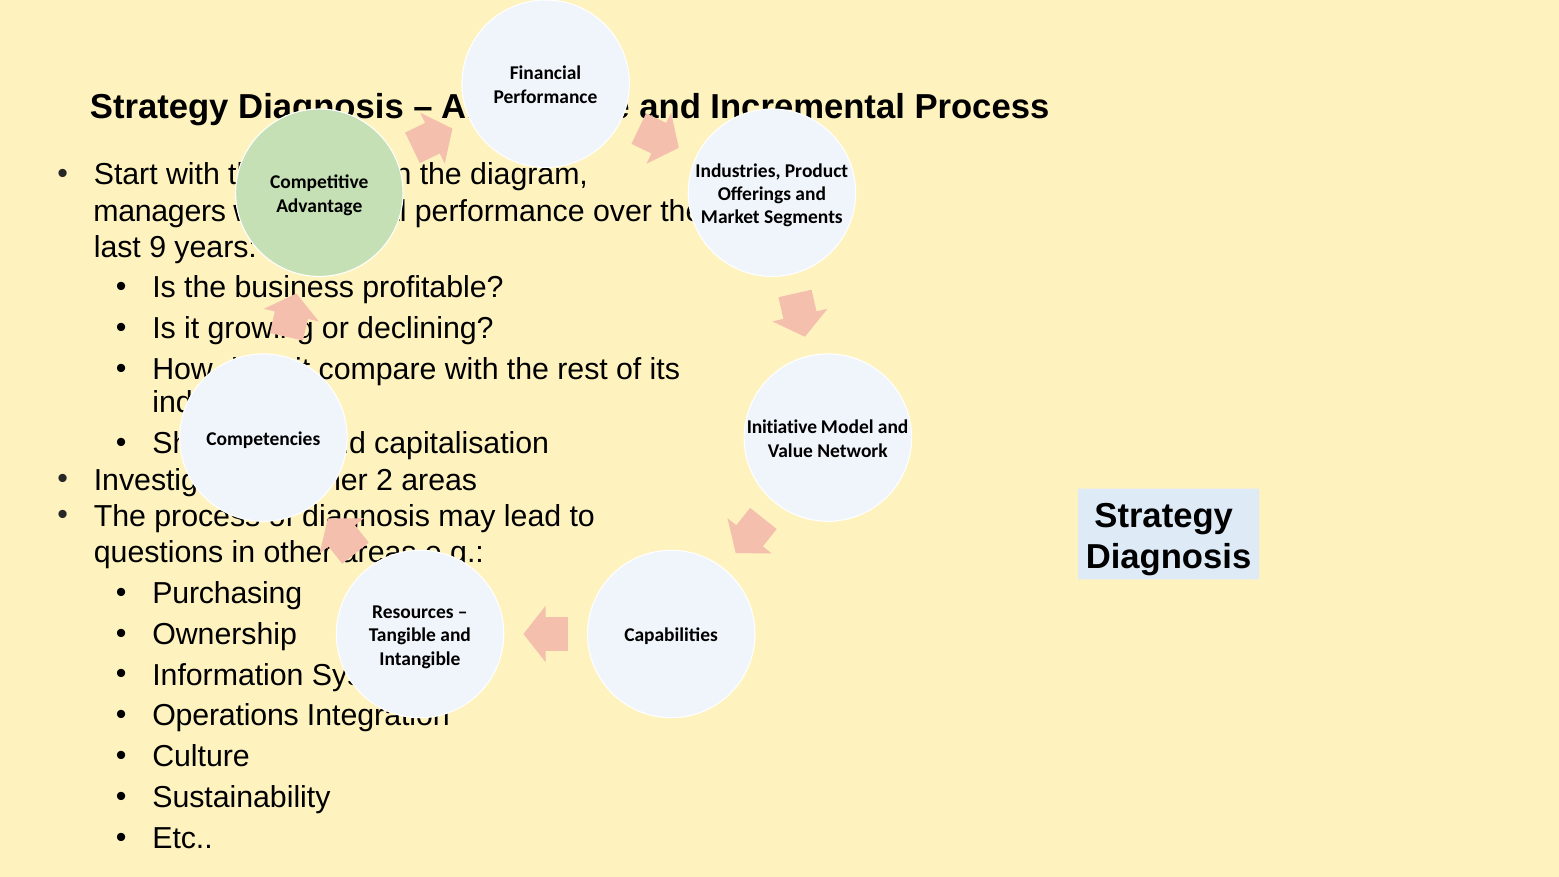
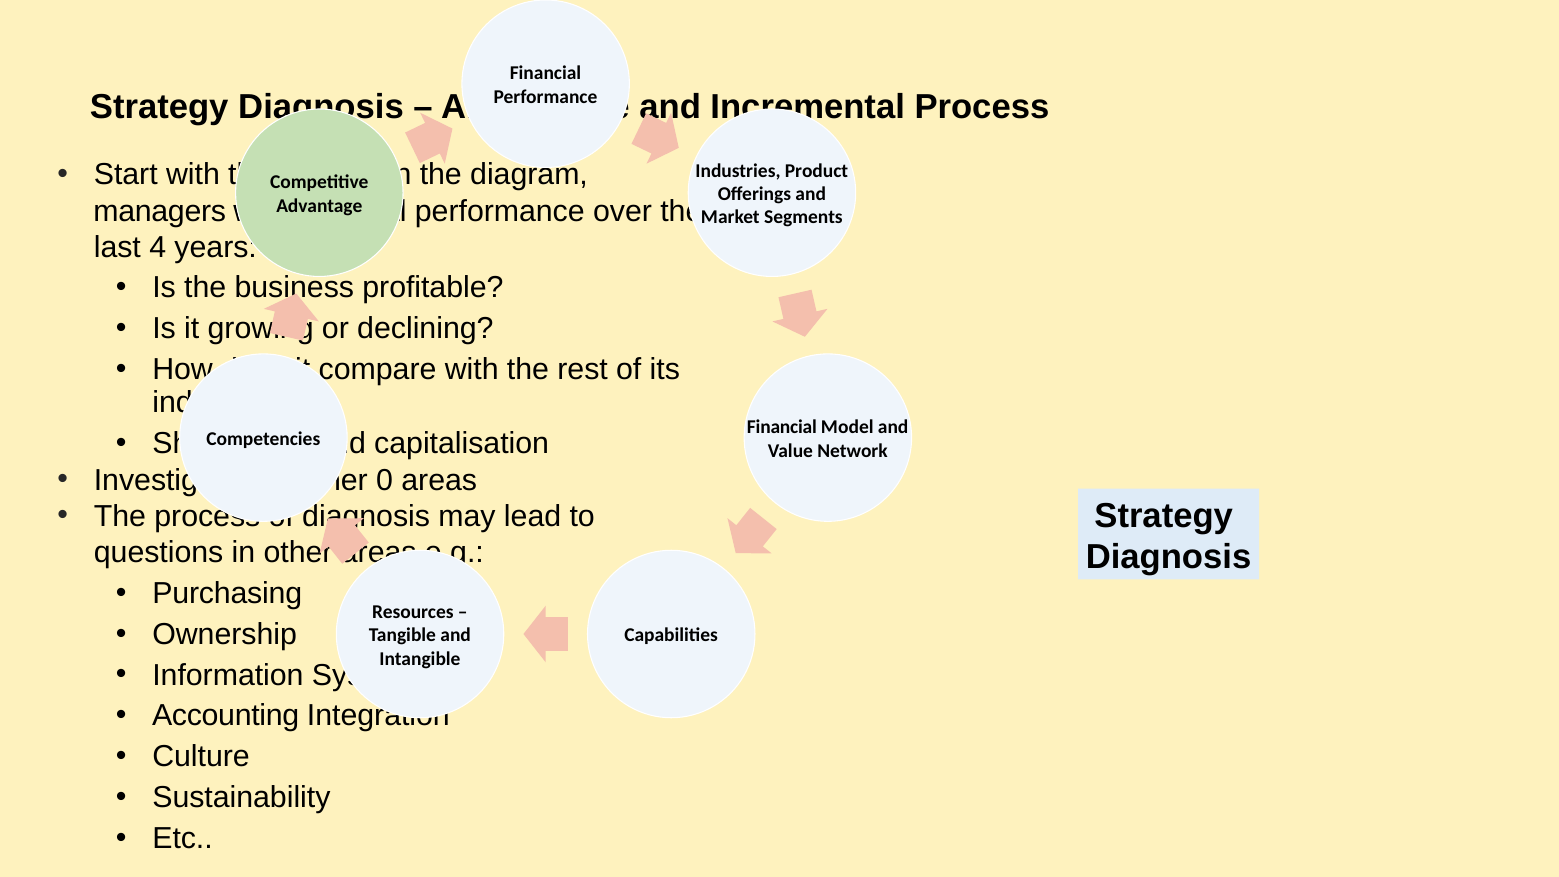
9: 9 -> 4 (158, 248)
Initiative: Initiative -> Financial (782, 427)
2: 2 -> 0 (385, 480)
Operations: Operations -> Accounting (226, 716)
